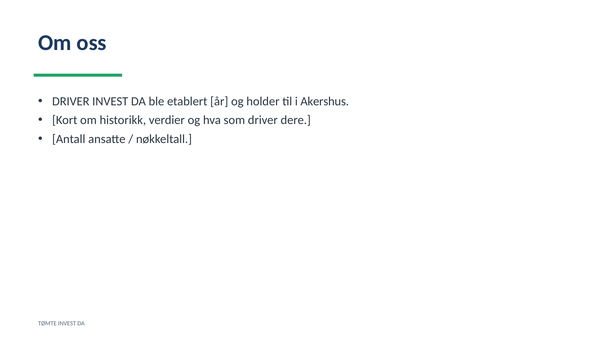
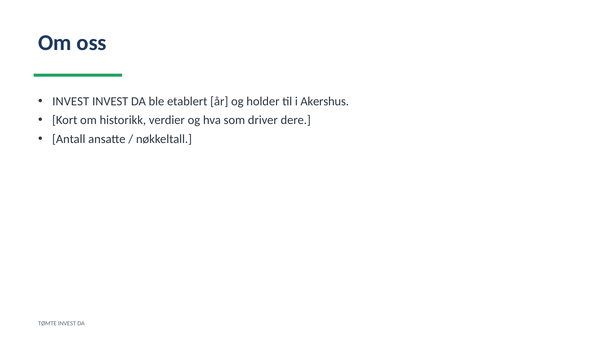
DRIVER: DRIVER -> INVEST (71, 101)
